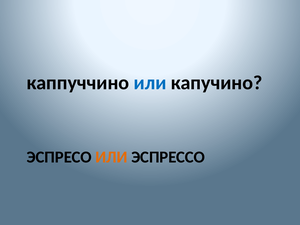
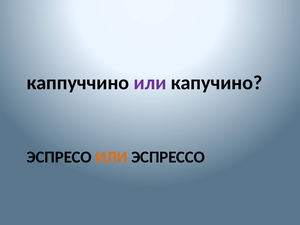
или colour: blue -> purple (150, 83)
